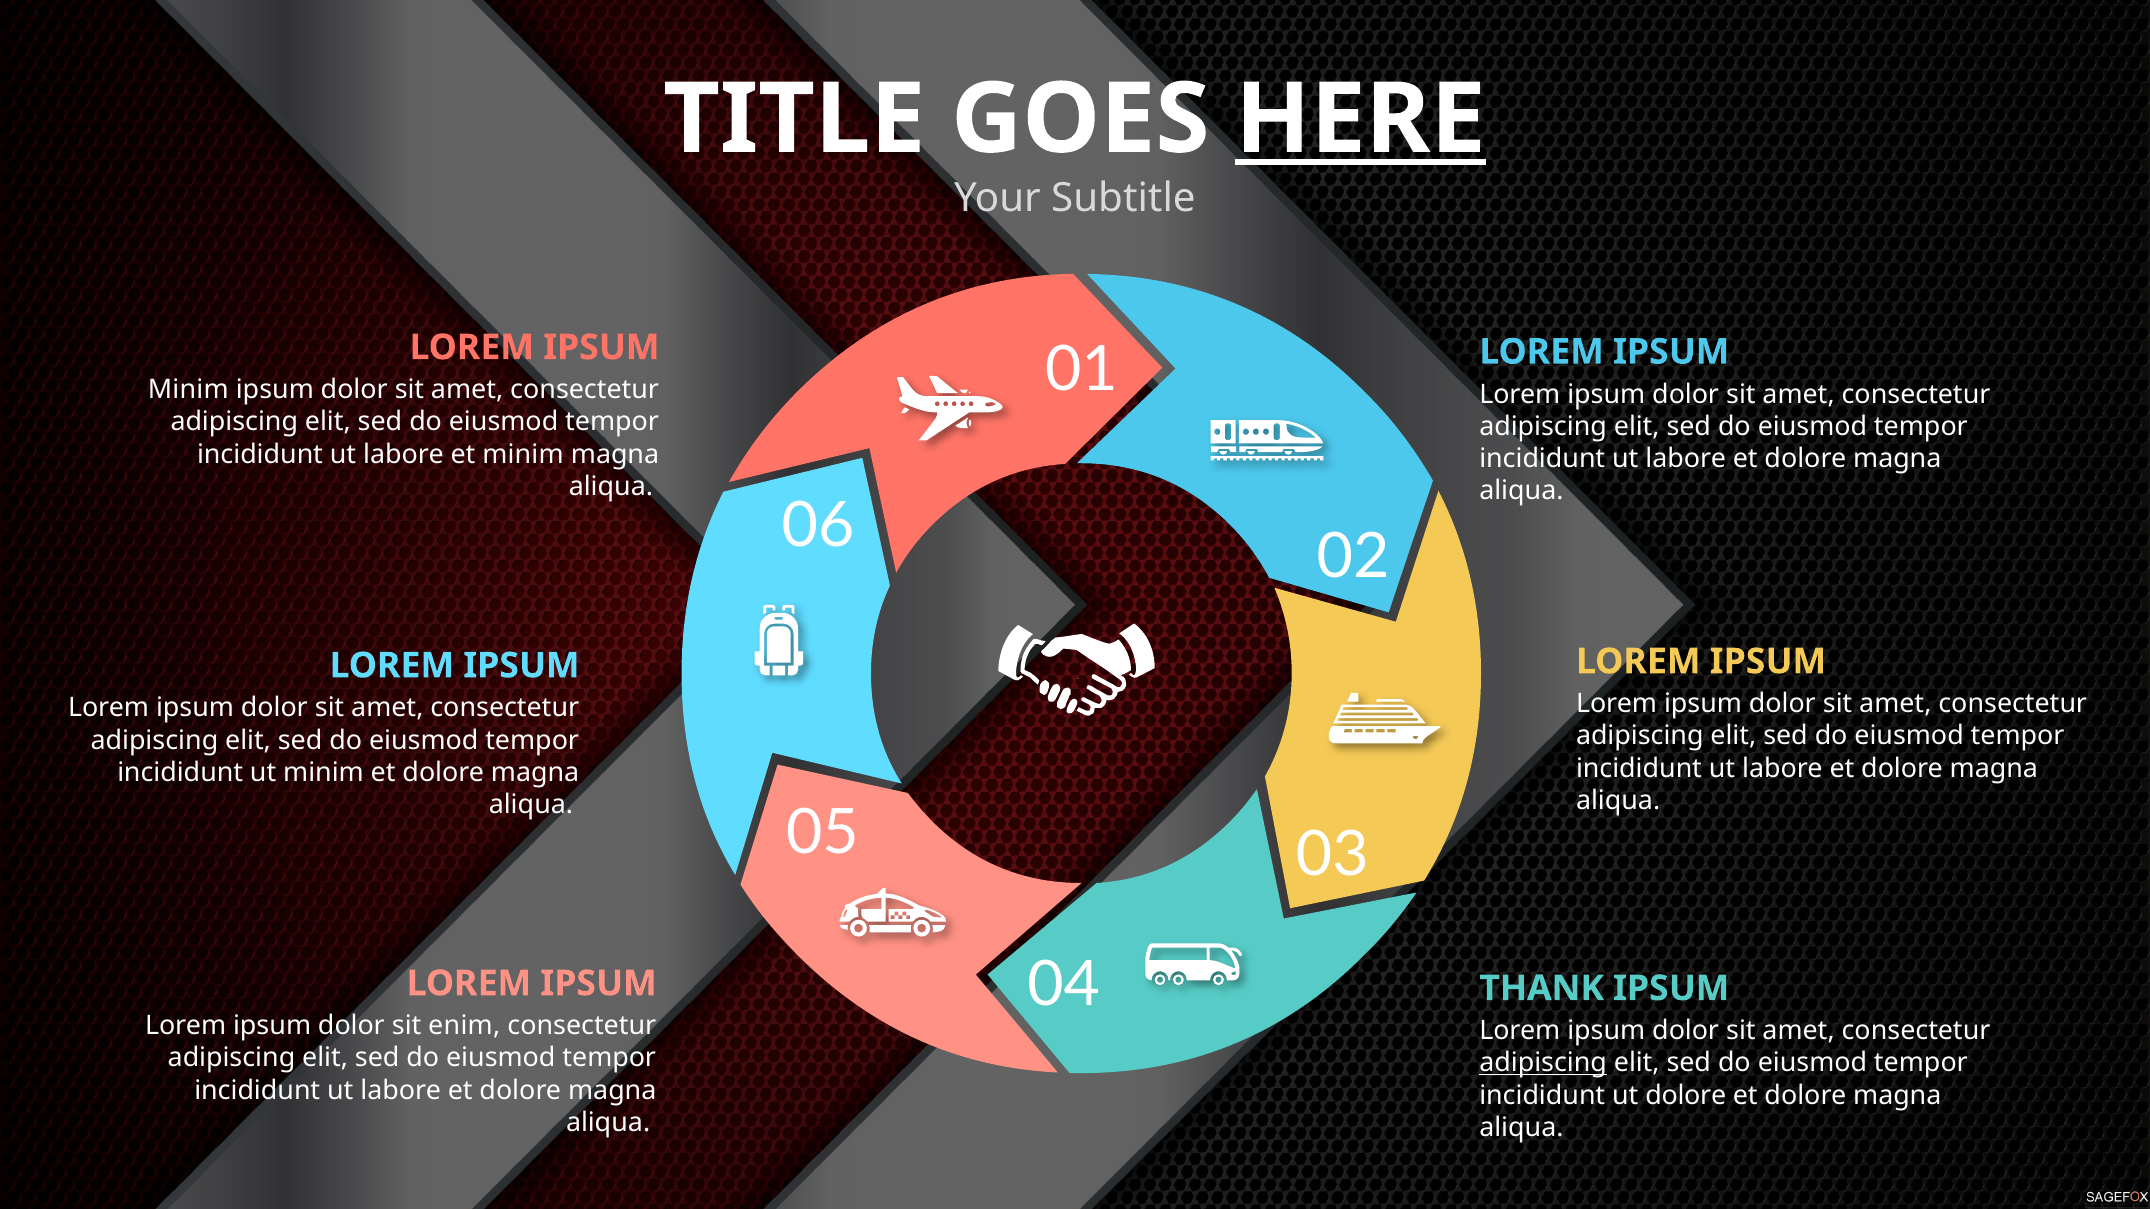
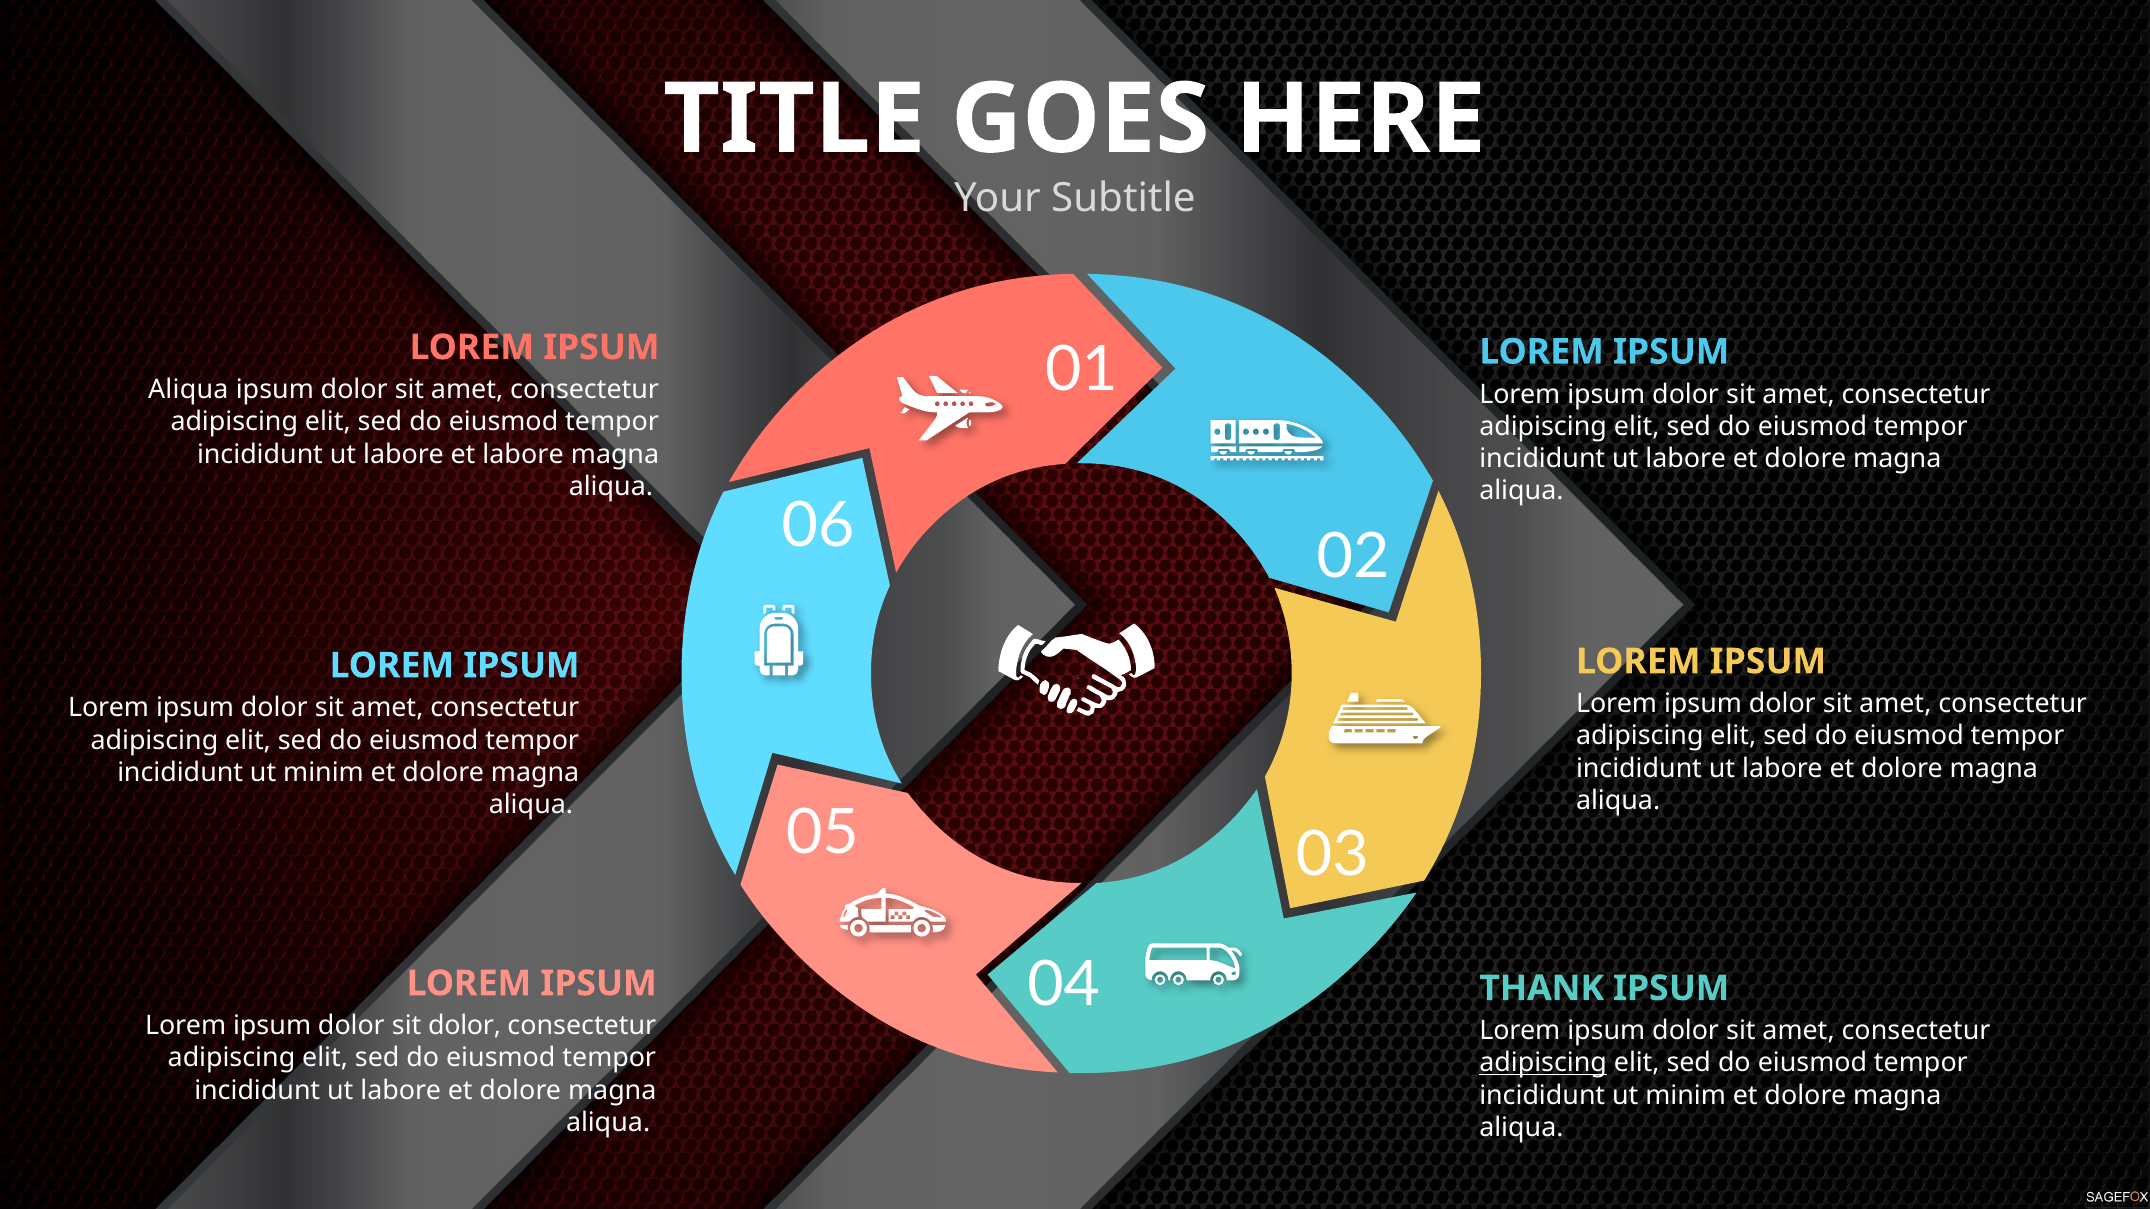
HERE underline: present -> none (1360, 119)
Minim: Minim -> Aliqua (188, 390)
et minim: minim -> labore (523, 454)
sit enim: enim -> dolor (465, 1026)
dolore: dolore -> minim (1686, 1095)
